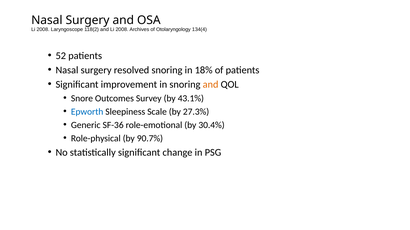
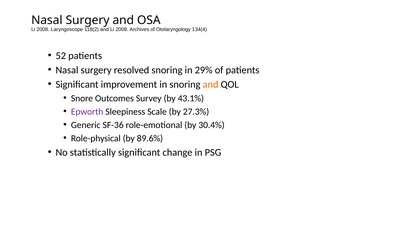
18%: 18% -> 29% (204, 70)
Epworth colour: blue -> purple (87, 112)
90.7%: 90.7% -> 89.6% (150, 139)
